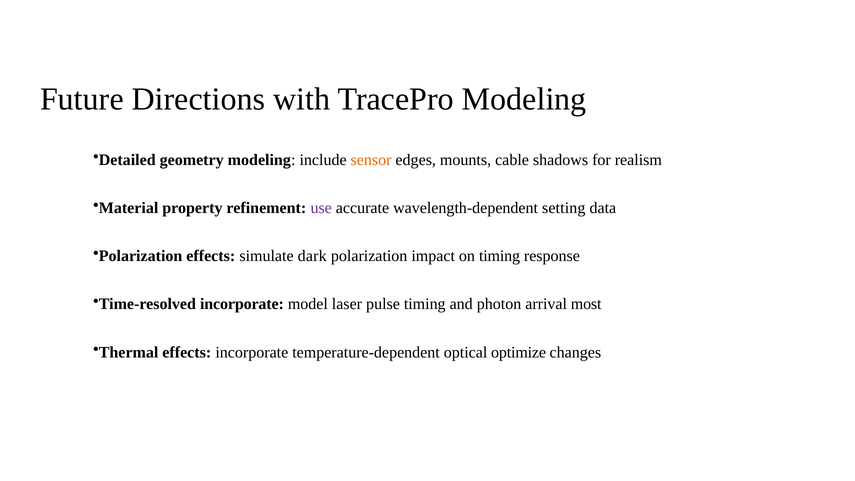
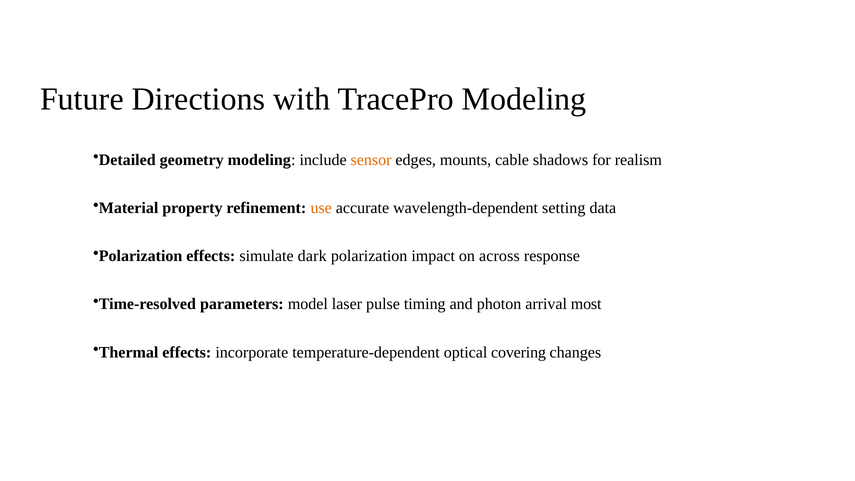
use colour: purple -> orange (321, 208)
on timing: timing -> across (499, 256)
Time-resolved incorporate: incorporate -> parameters (242, 304)
optimize: optimize -> covering (519, 352)
